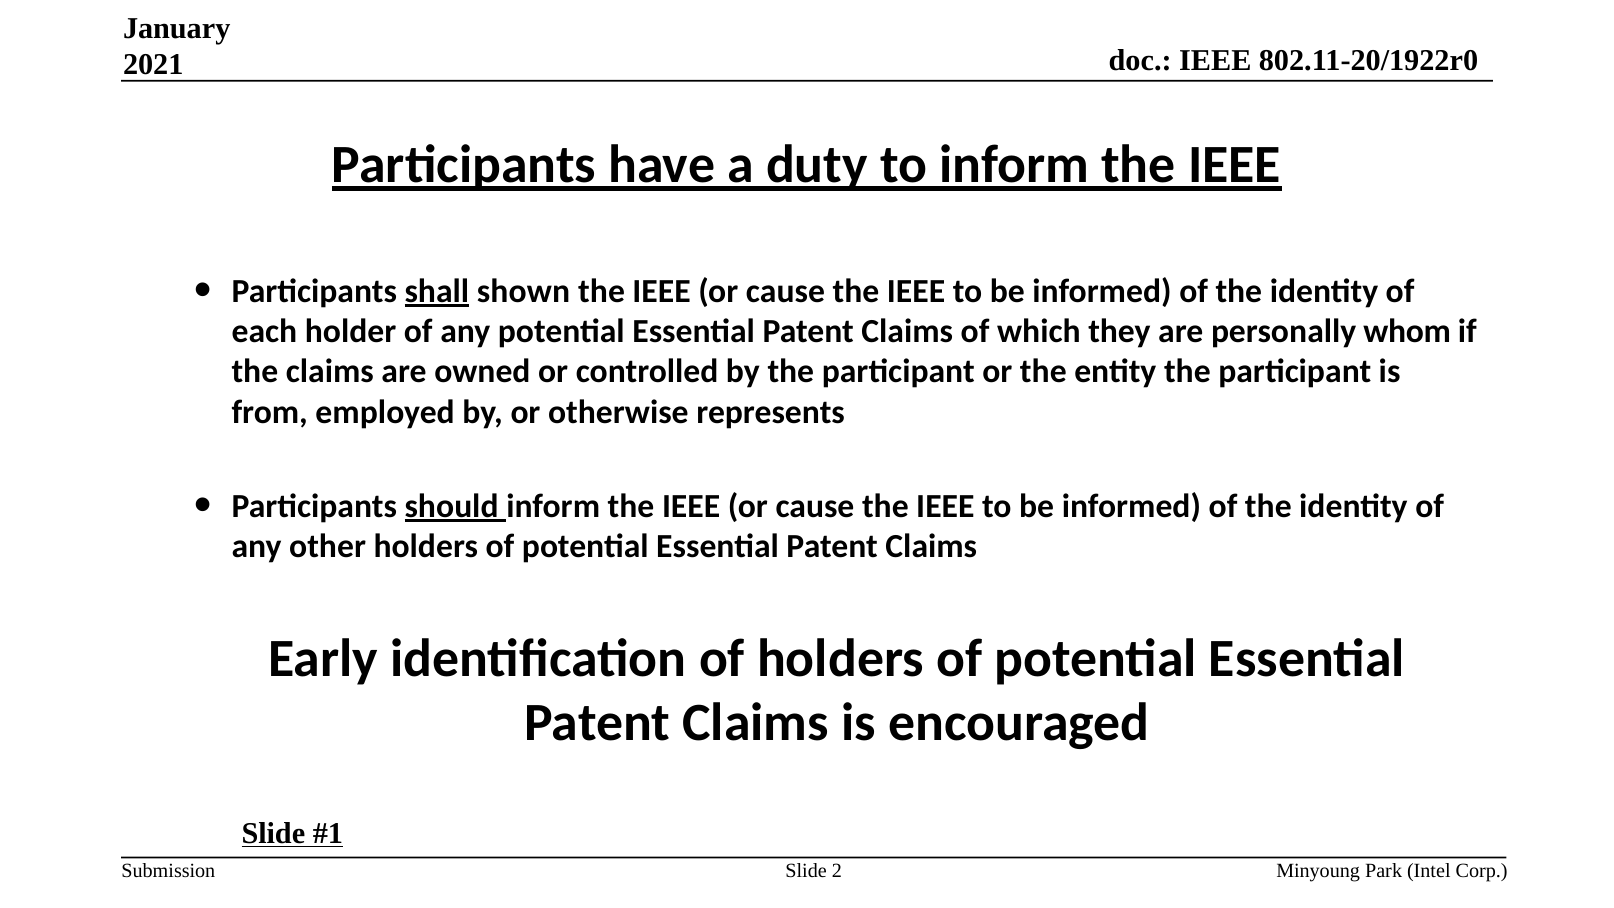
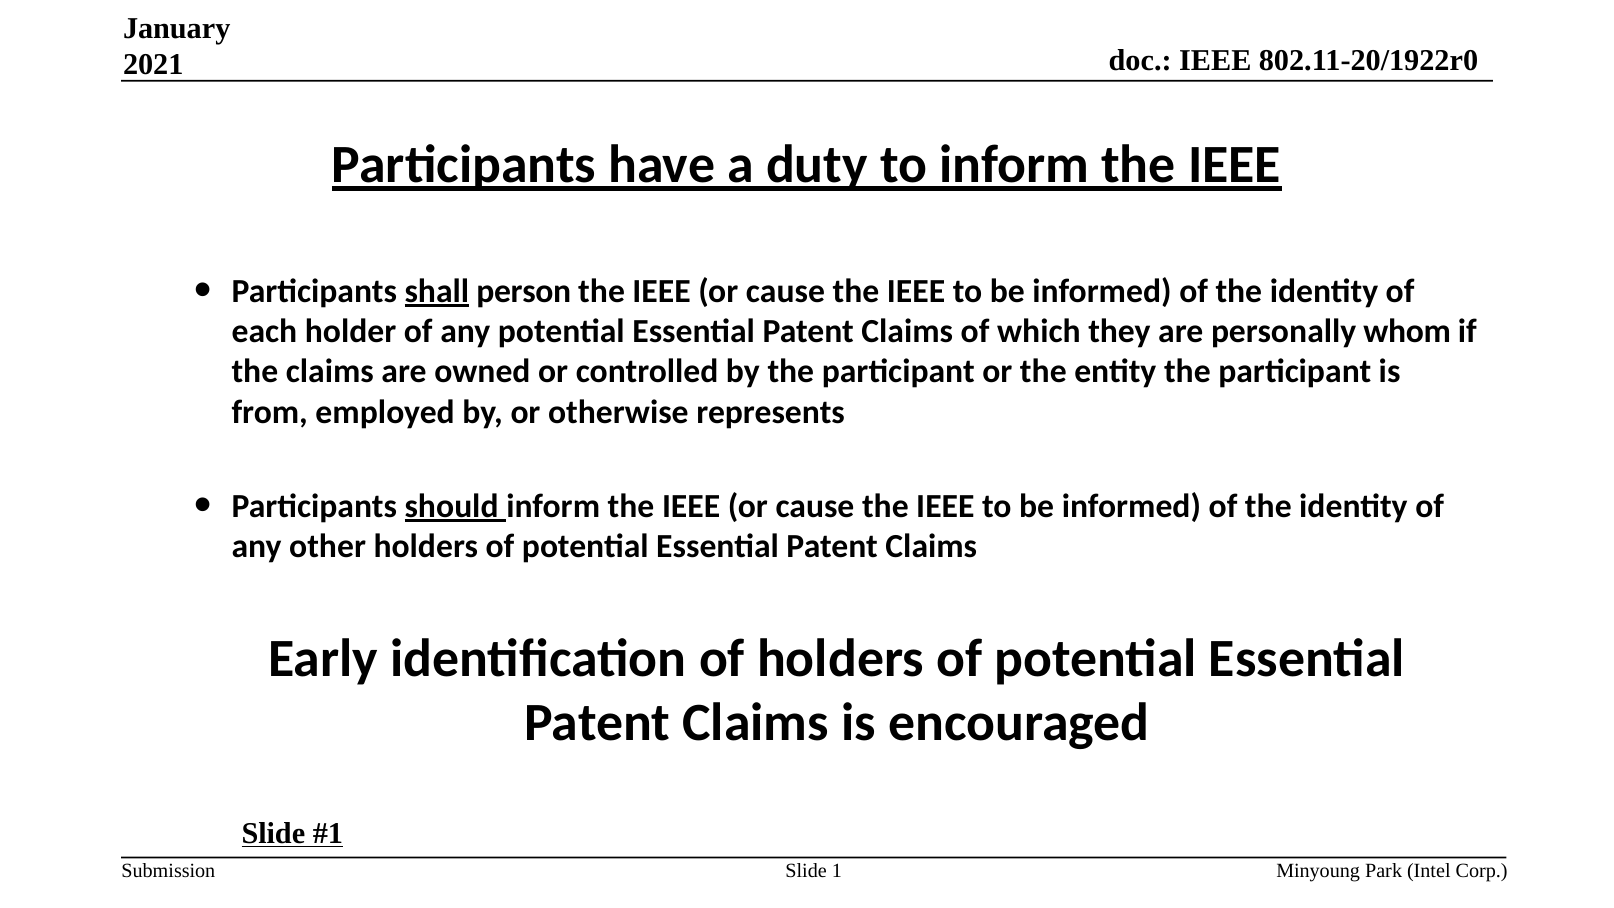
shown: shown -> person (524, 291)
2: 2 -> 1 (837, 871)
